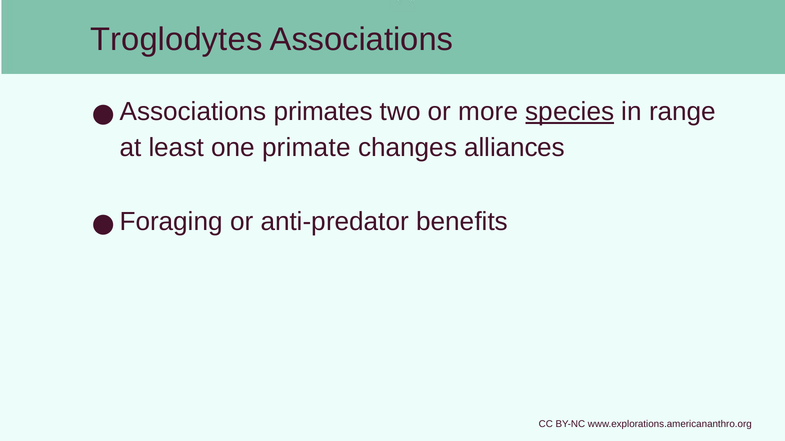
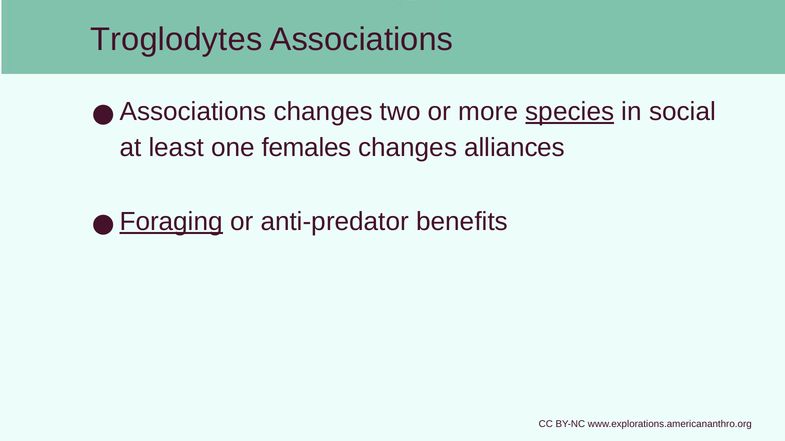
Associations primates: primates -> changes (323, 112)
range: range -> social (683, 112)
primate: primate -> females (307, 148)
Foraging underline: none -> present (171, 222)
